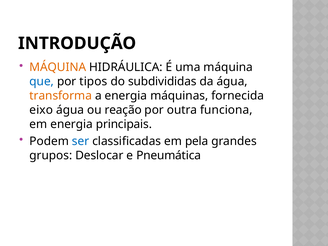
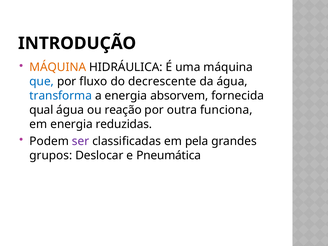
tipos: tipos -> fluxo (93, 82)
subdivididas: subdivididas -> decrescente (162, 82)
transforma colour: orange -> blue (61, 96)
máquinas: máquinas -> absorvem (179, 96)
eixo: eixo -> qual (41, 110)
principais: principais -> reduzidas (124, 124)
ser colour: blue -> purple (81, 141)
